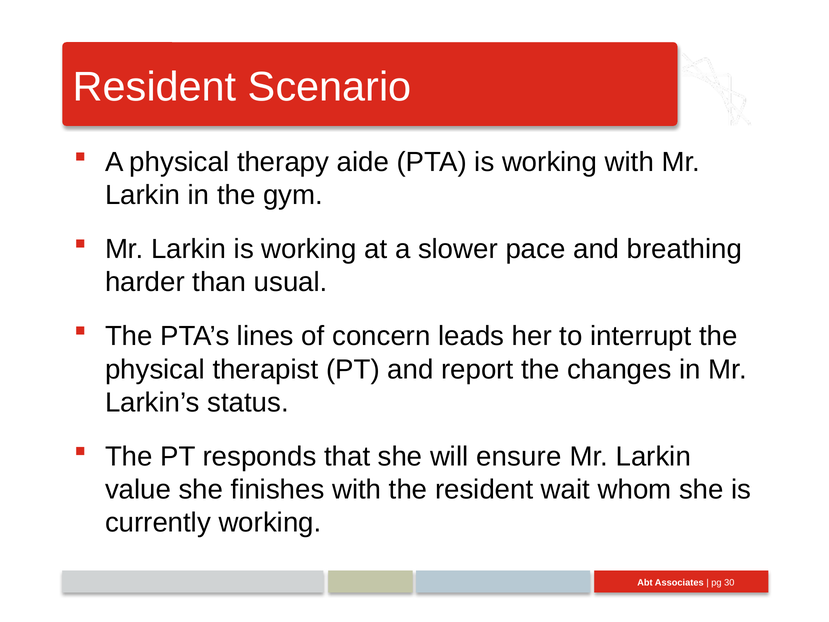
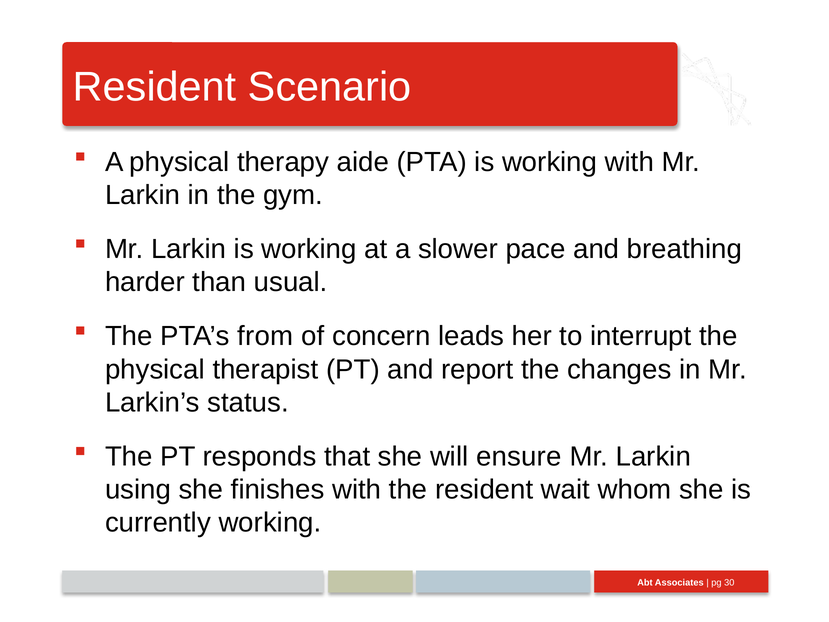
lines: lines -> from (265, 336)
value: value -> using (138, 489)
